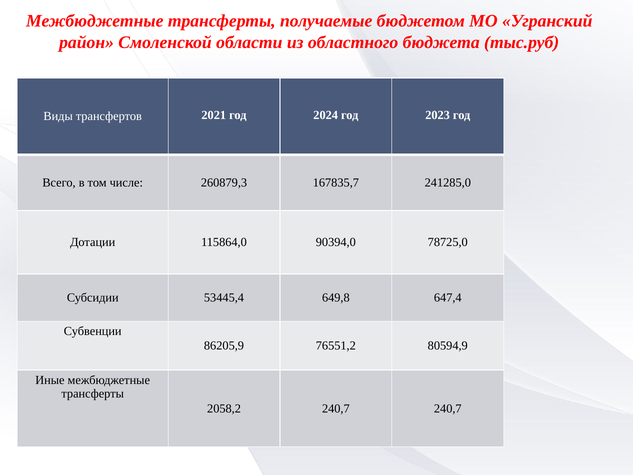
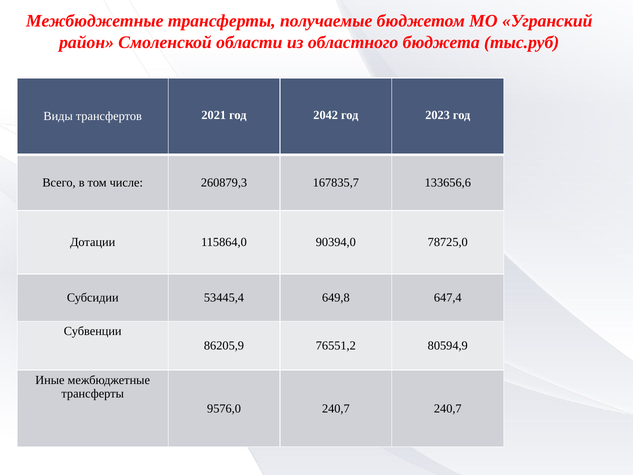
2024: 2024 -> 2042 (326, 115)
241285,0: 241285,0 -> 133656,6 (448, 183)
2058,2: 2058,2 -> 9576,0 (224, 408)
